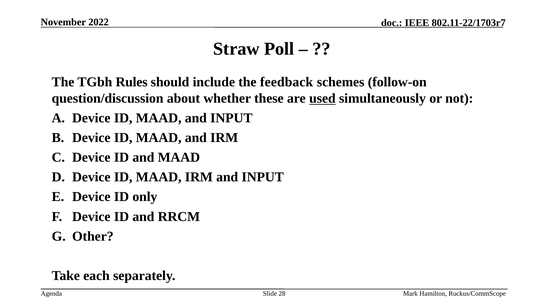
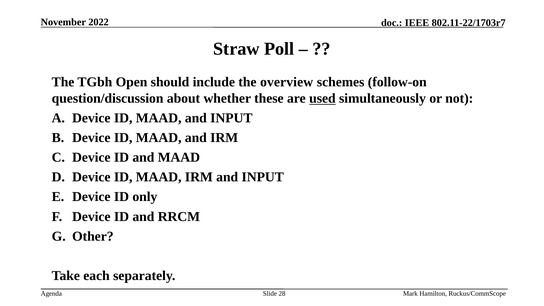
Rules: Rules -> Open (132, 82)
feedback: feedback -> overview (287, 82)
